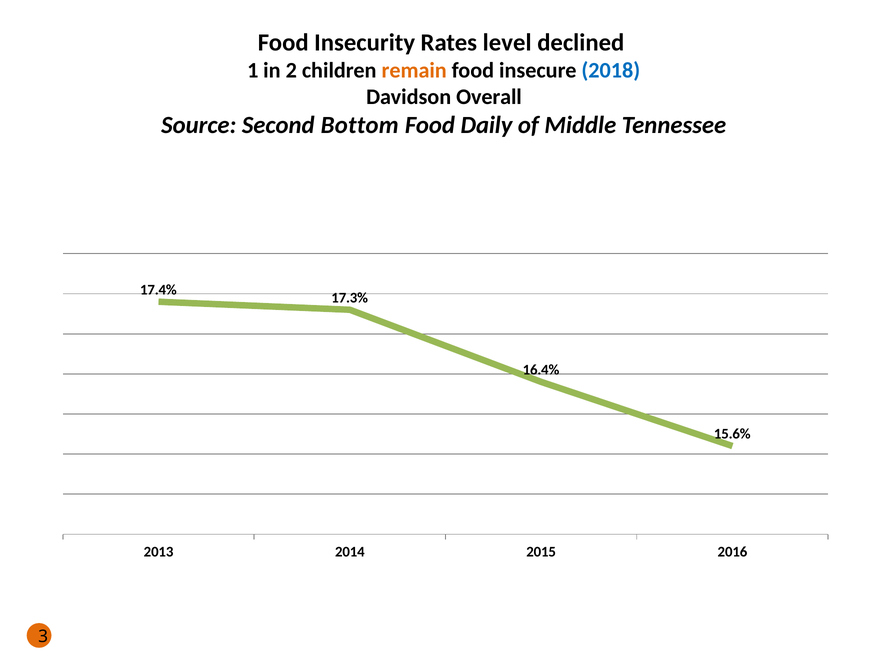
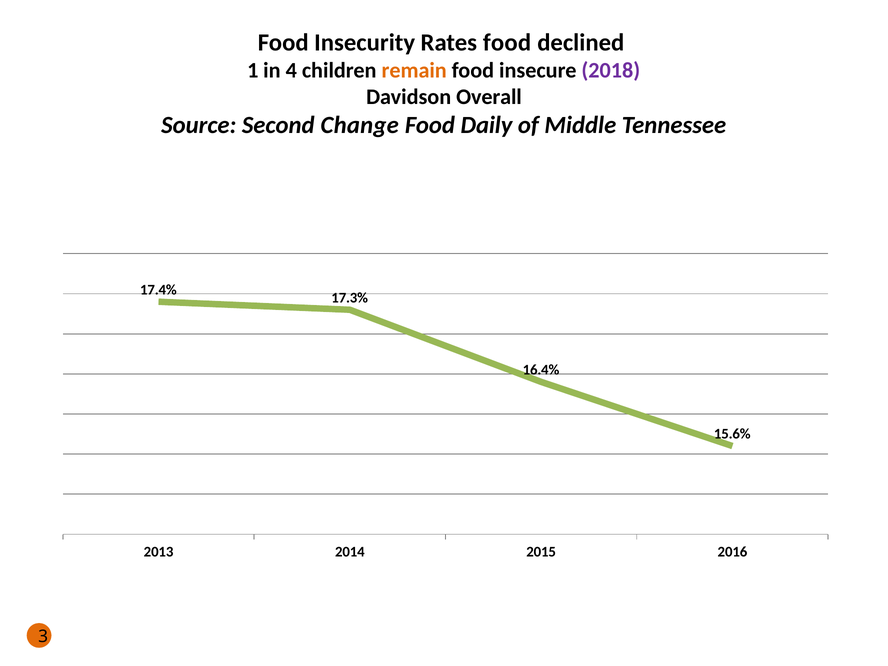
Rates level: level -> food (507, 42)
2: 2 -> 4 (291, 70)
2018 colour: blue -> purple (611, 70)
Bottom: Bottom -> Change (360, 125)
